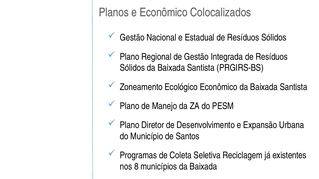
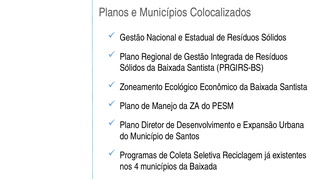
e Econômico: Econômico -> Municípios (163, 12)
8: 8 -> 4 (136, 167)
